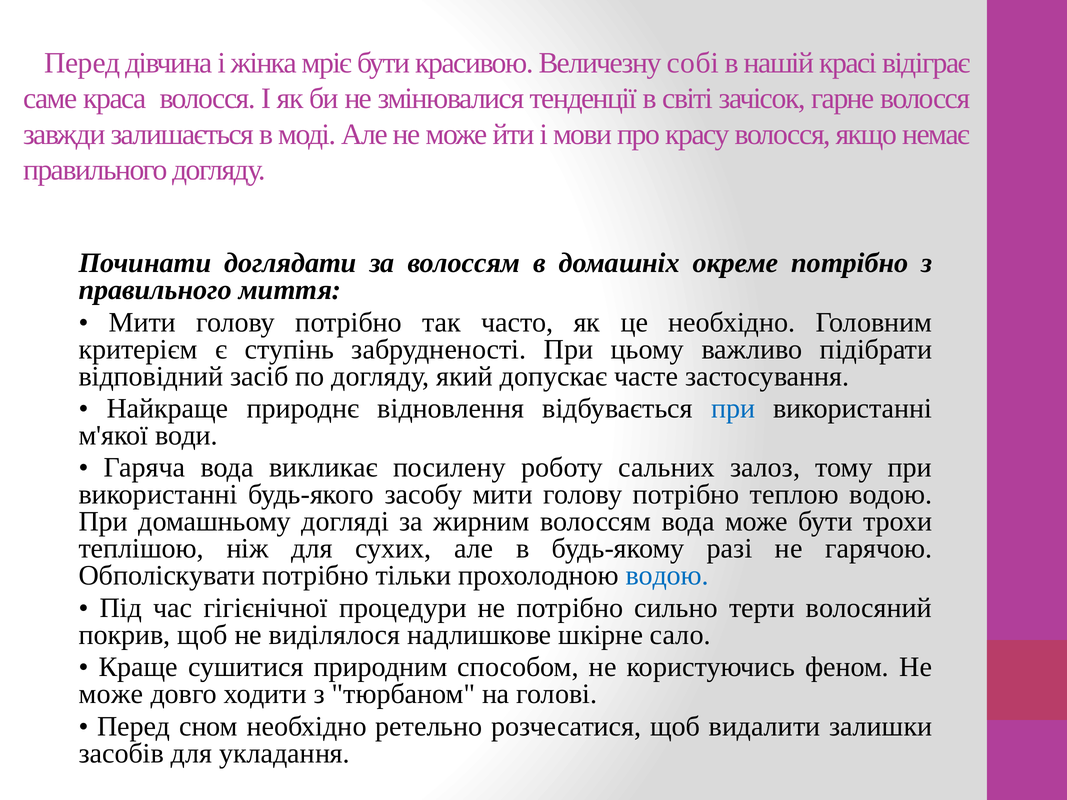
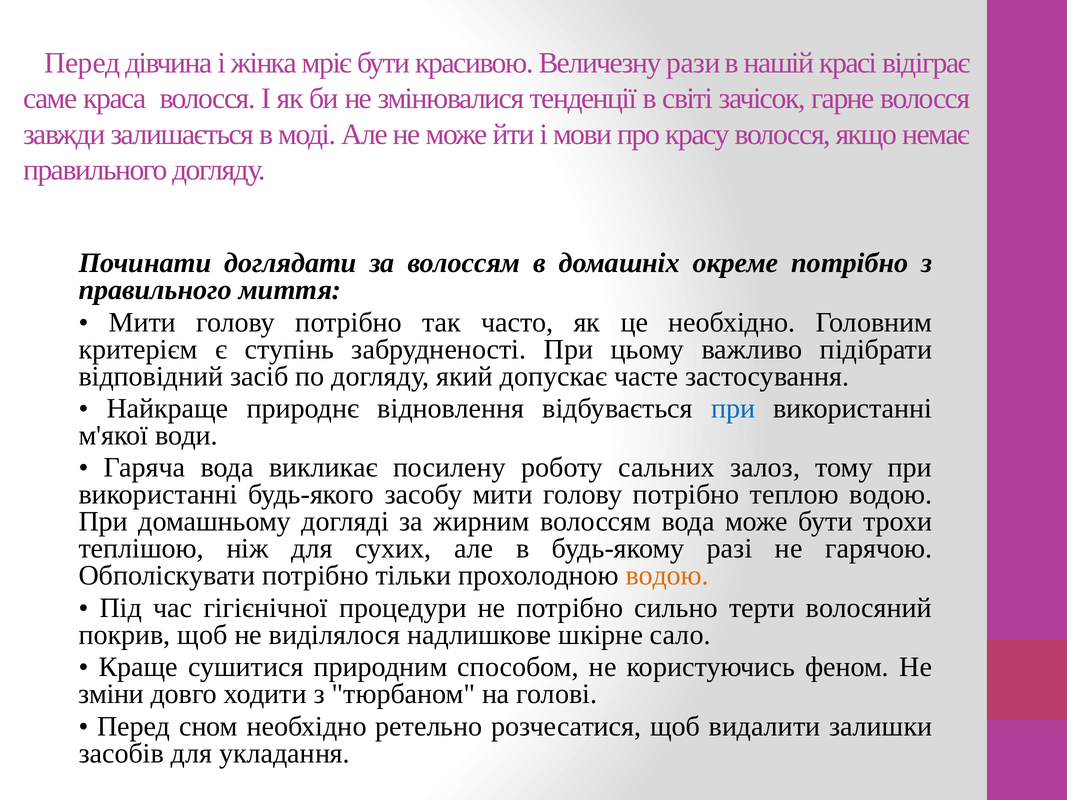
собі: собі -> рази (693, 63)
водою colour: blue -> orange (667, 576)
може: може -> зміни (111, 694)
